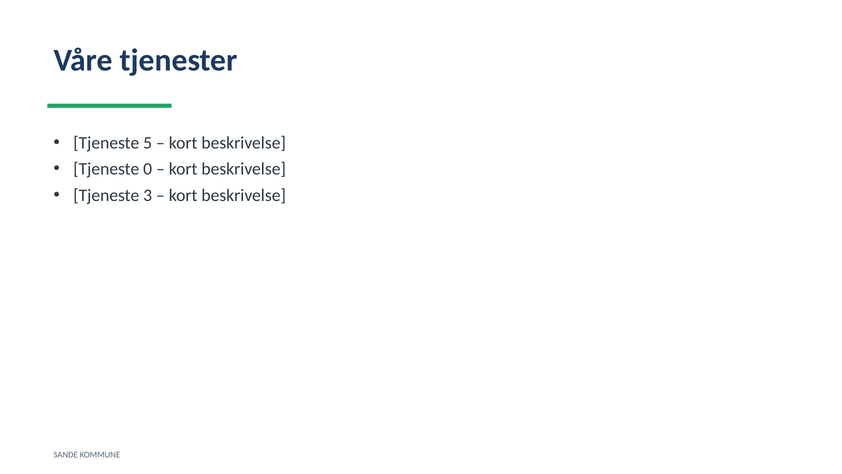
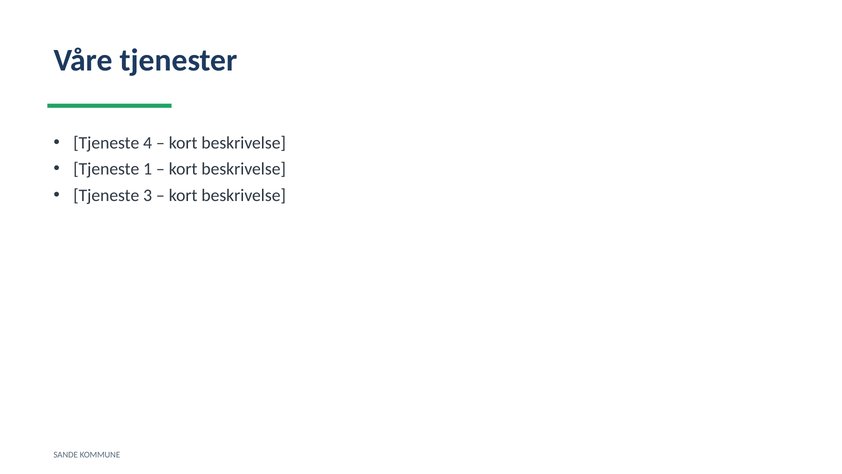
5: 5 -> 4 (148, 143)
0: 0 -> 1 (148, 169)
